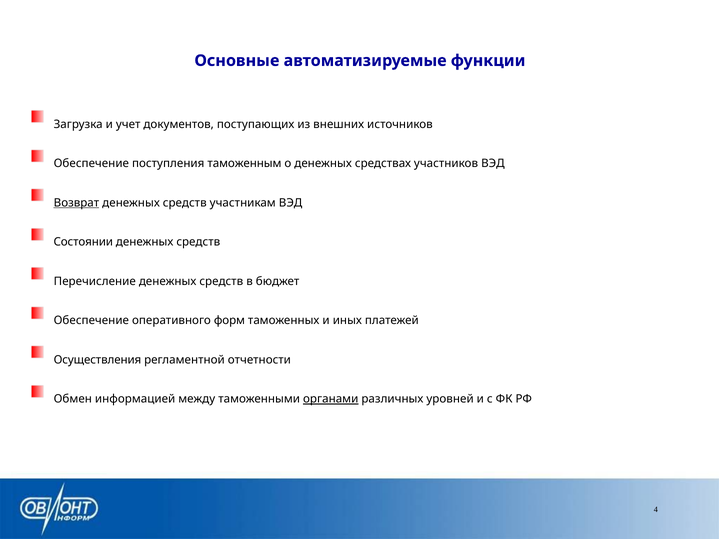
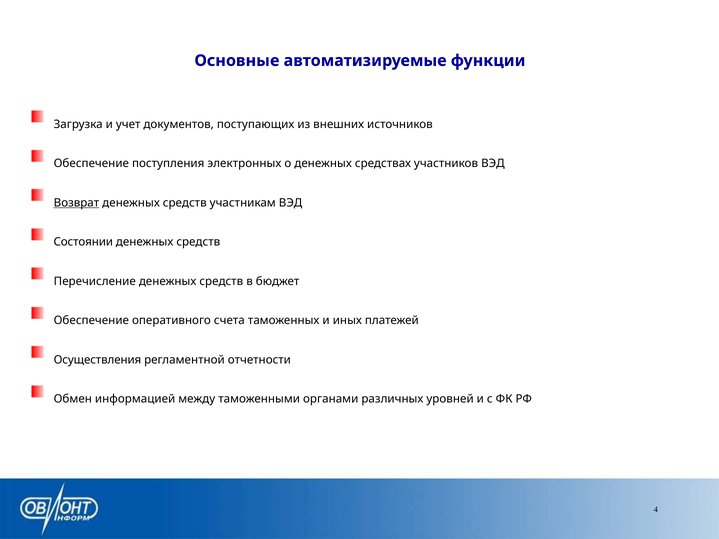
таможенным: таможенным -> электронных (244, 164)
форм: форм -> счета (229, 321)
органами underline: present -> none (331, 399)
